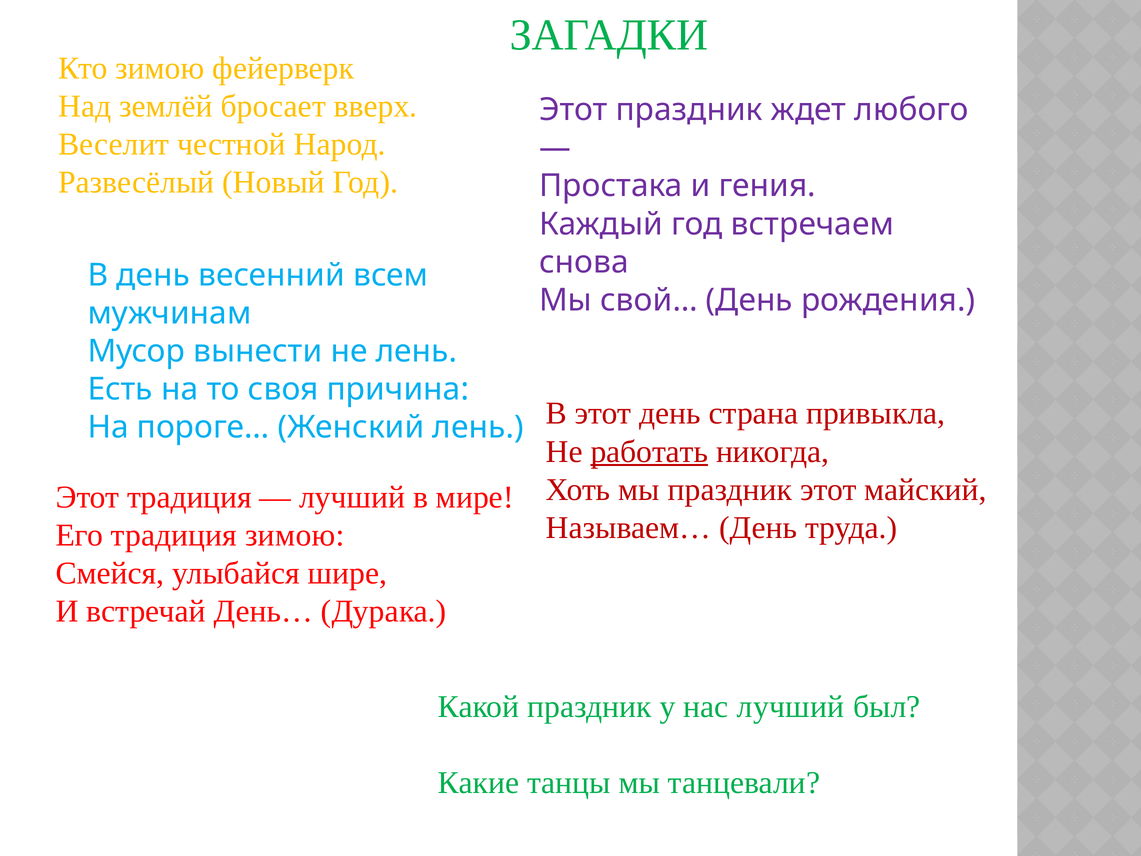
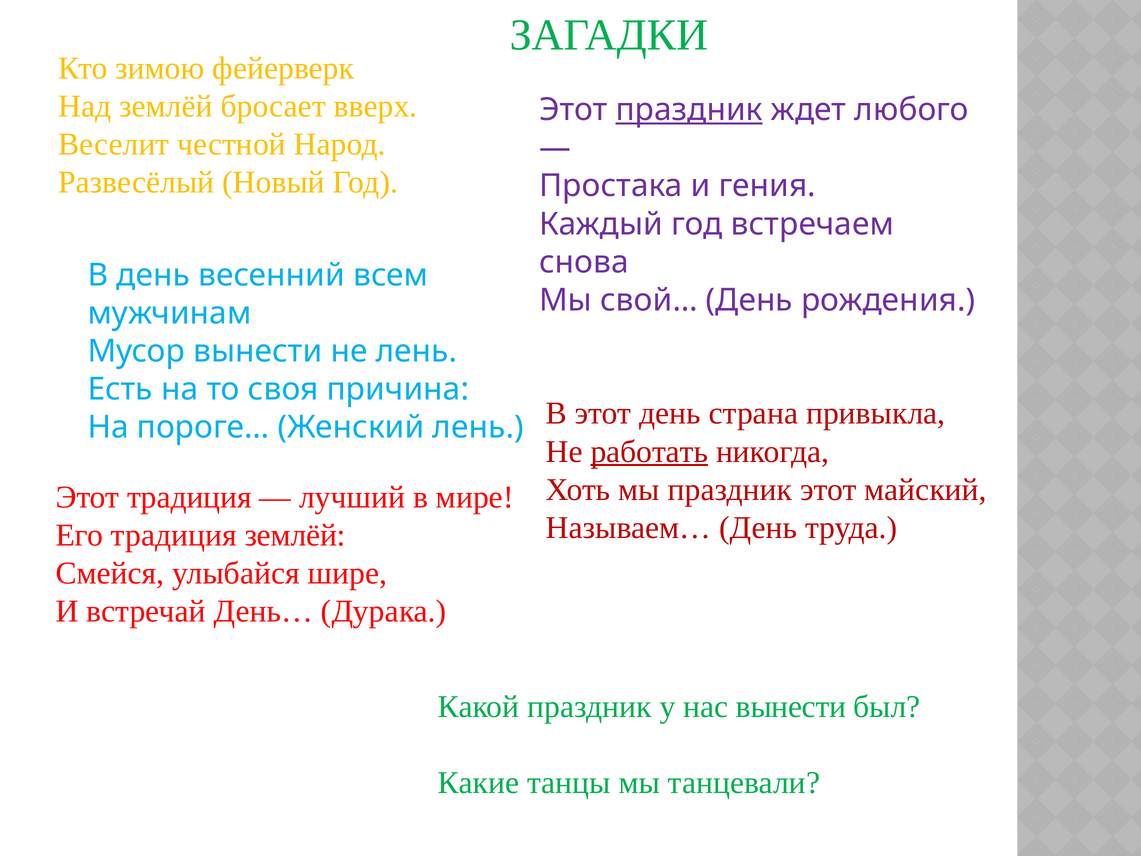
праздник underline: none -> present (689, 110)
традиция зимою: зимою -> землёй (295, 535)
нас лучший: лучший -> вынести (791, 706)
